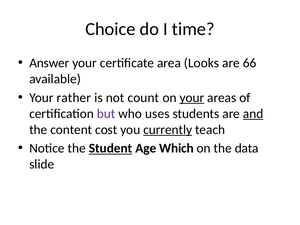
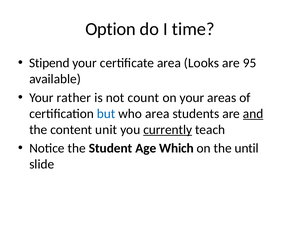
Choice: Choice -> Option (111, 29)
Answer: Answer -> Stipend (49, 63)
66: 66 -> 95 (250, 63)
your underline: present -> none (192, 98)
but colour: purple -> blue (106, 114)
who uses: uses -> area (157, 114)
cost: cost -> unit (106, 130)
Student underline: present -> none (111, 148)
data: data -> until (247, 148)
